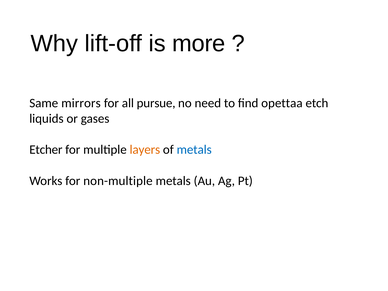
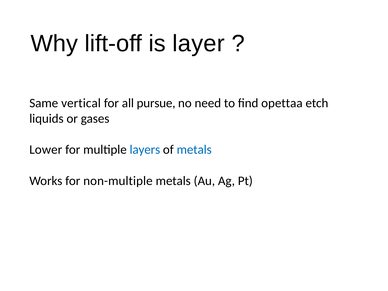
more: more -> layer (198, 43)
mirrors: mirrors -> vertical (81, 103)
Etcher: Etcher -> Lower (46, 150)
layers colour: orange -> blue (145, 150)
